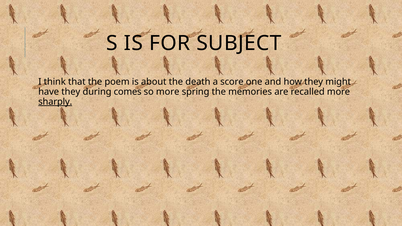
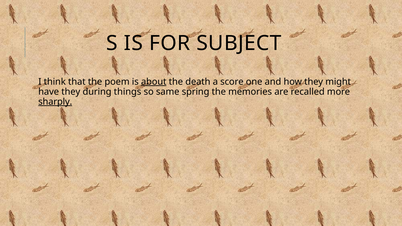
about underline: none -> present (154, 82)
comes: comes -> things (128, 92)
so more: more -> same (168, 92)
